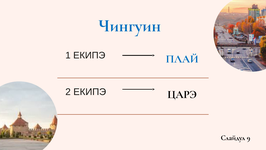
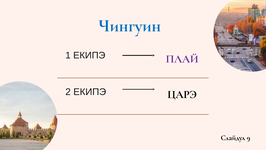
ПЛАЙ colour: blue -> purple (182, 59)
